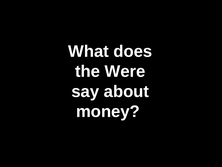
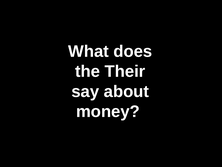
Were: Were -> Their (125, 71)
